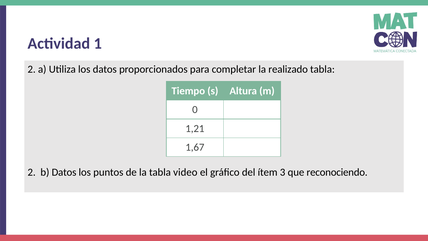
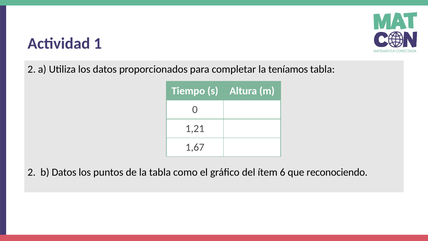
realizado: realizado -> teníamos (288, 69)
video: video -> como (185, 172)
3: 3 -> 6 (283, 172)
